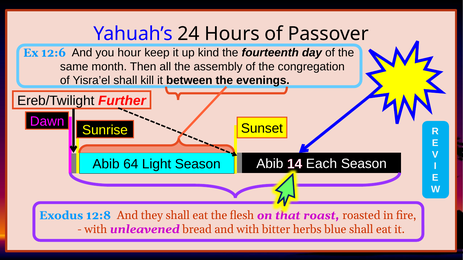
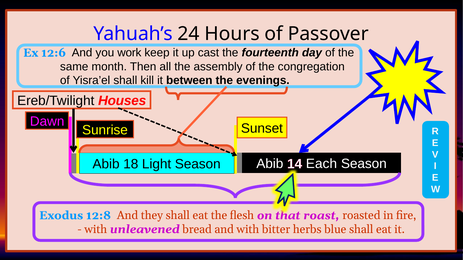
hour: hour -> work (129, 53)
kind: kind -> cast (208, 53)
Further: Further -> Houses (122, 101)
64: 64 -> 18 (131, 164)
